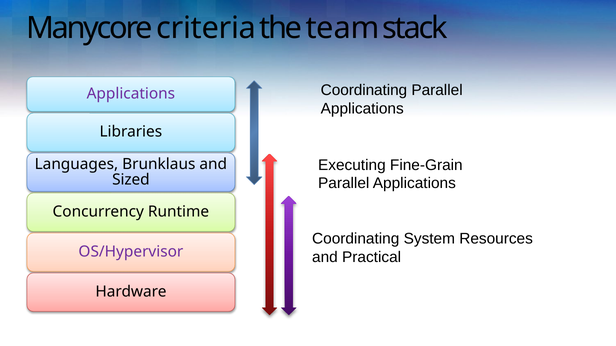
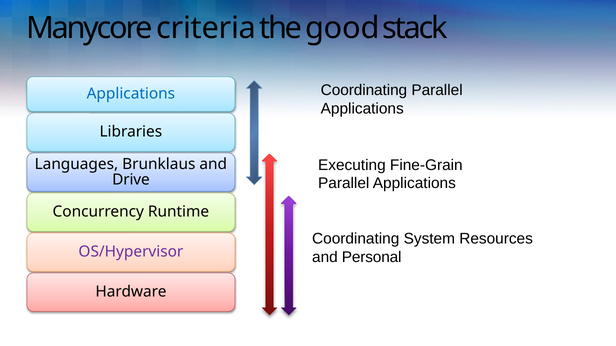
team: team -> good (342, 28)
Applications colour: purple -> blue (131, 94)
Sized: Sized -> Drive (131, 180)
Practical: Practical -> Personal (372, 258)
